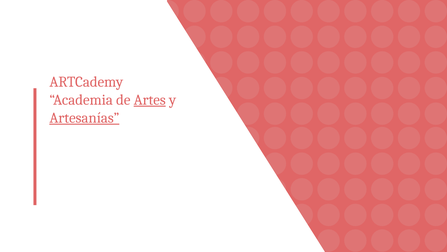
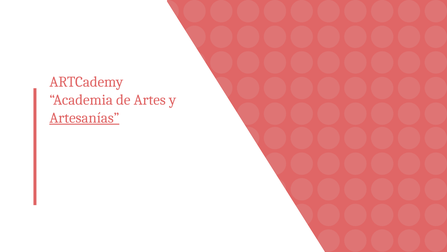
Artes underline: present -> none (150, 100)
